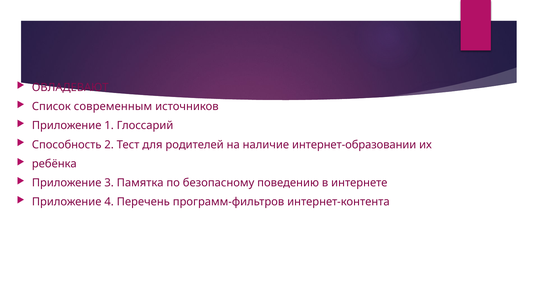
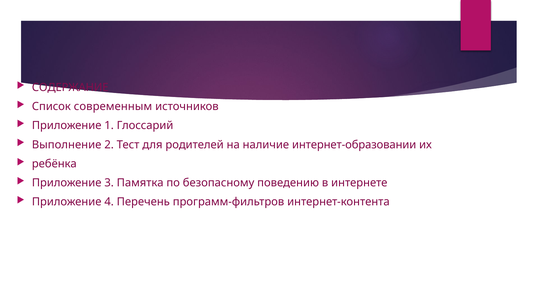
ОВЛАДЕВАЮТ: ОВЛАДЕВАЮТ -> СОДЕРЖАНИЕ (70, 87)
Способность: Способность -> Выполнение (67, 144)
